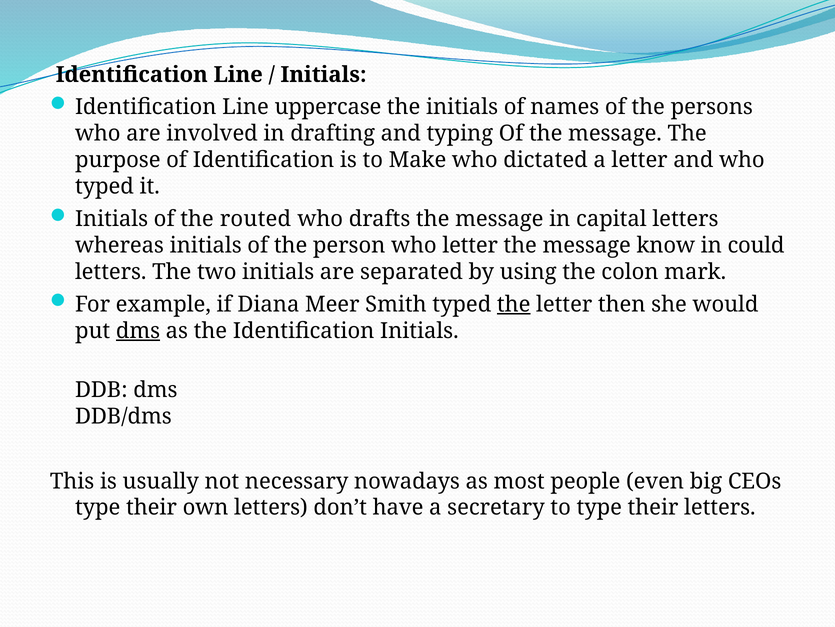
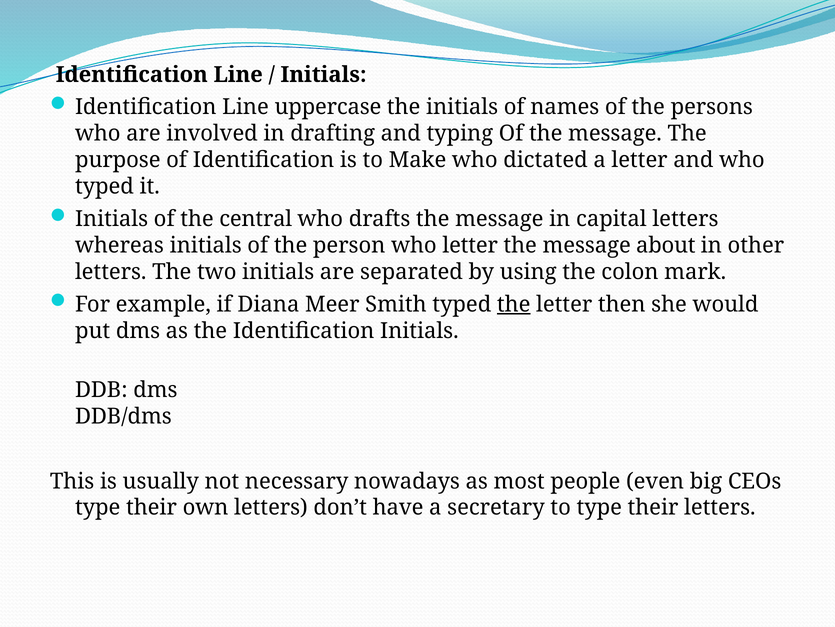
routed: routed -> central (256, 219)
know: know -> about (666, 245)
could: could -> other (756, 245)
dms underline: present -> none (138, 330)
